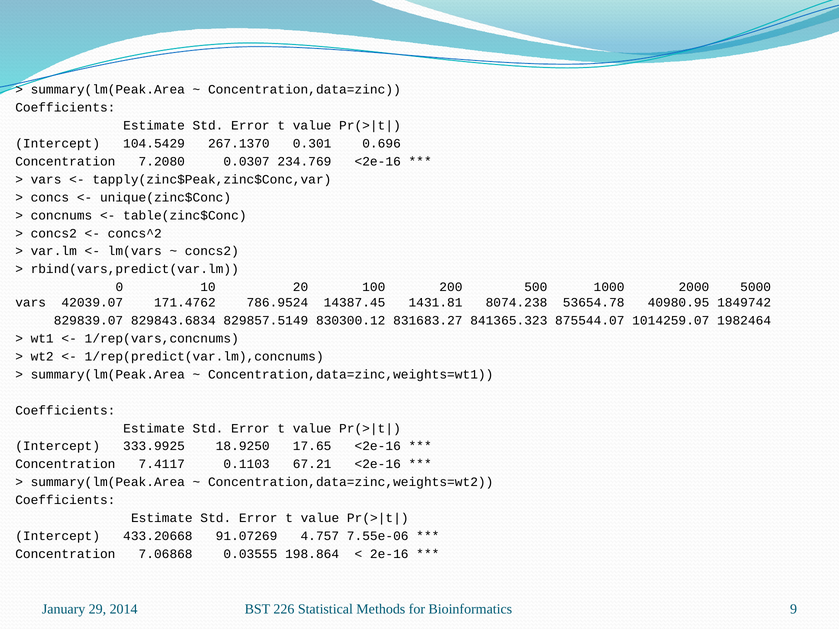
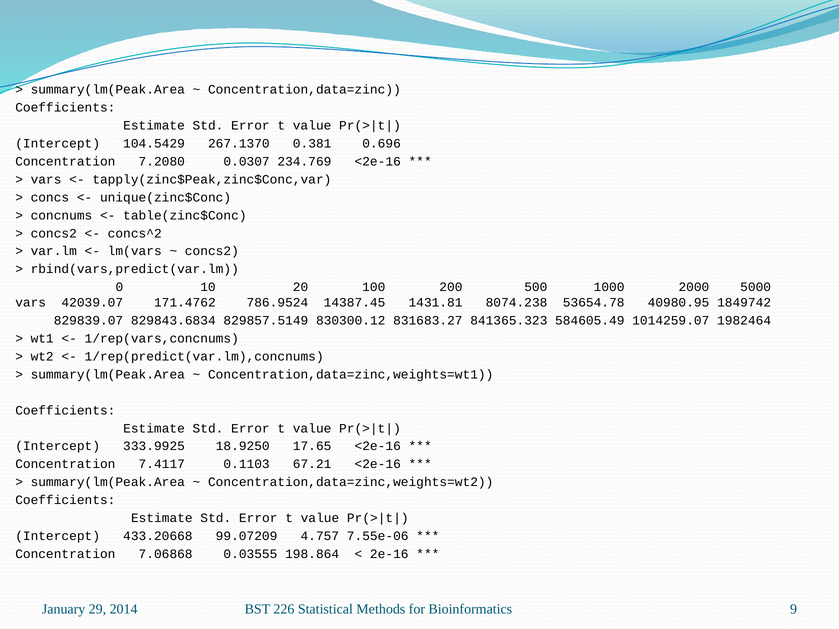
0.301: 0.301 -> 0.381 (312, 144)
875544.07: 875544.07 -> 584605.49 (590, 321)
91.07269: 91.07269 -> 99.07209 (247, 536)
